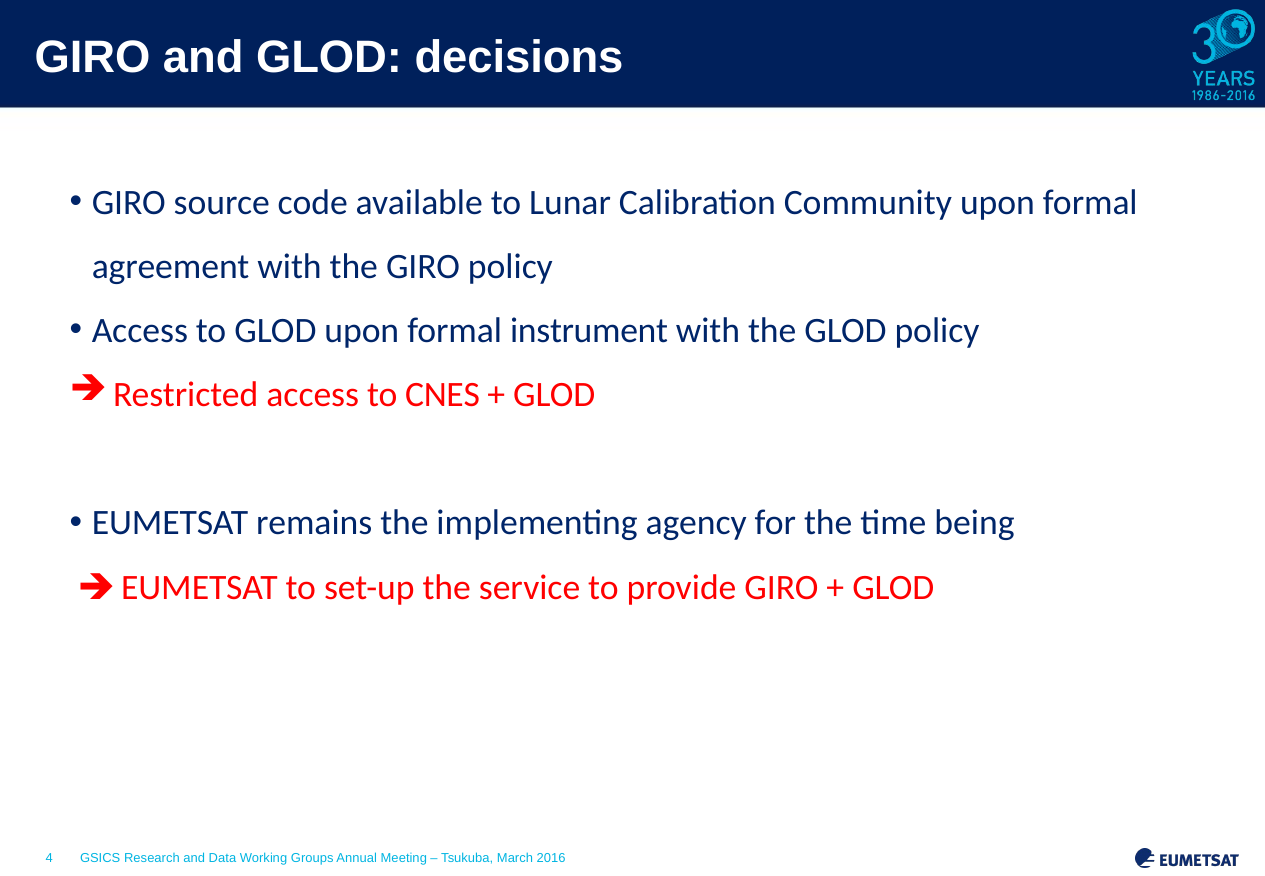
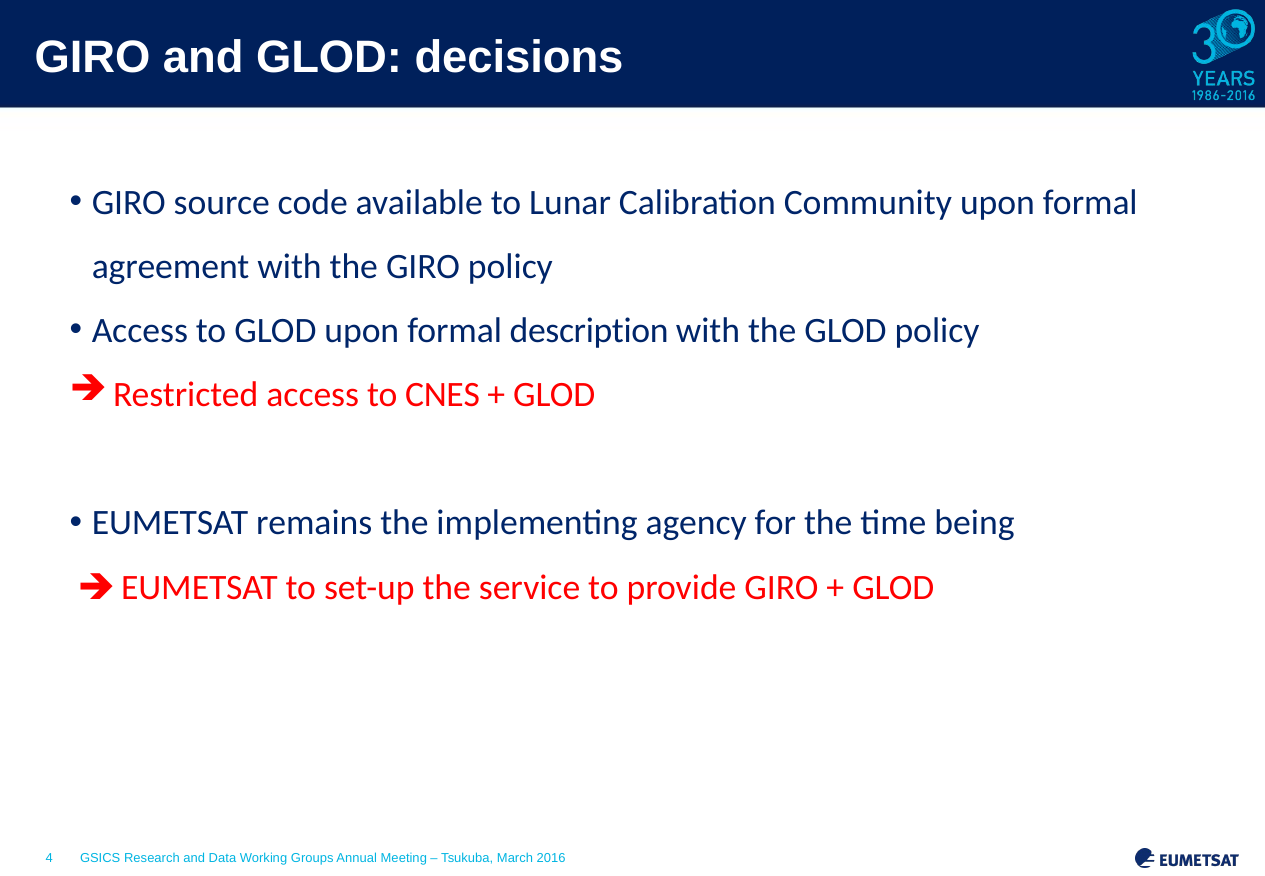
instrument: instrument -> description (589, 331)
